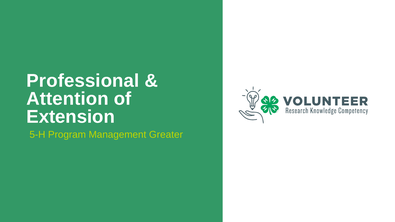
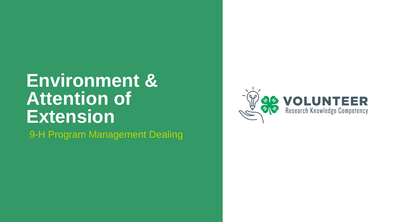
Professional: Professional -> Environment (83, 81)
5-H: 5-H -> 9-H (37, 135)
Greater: Greater -> Dealing (166, 135)
